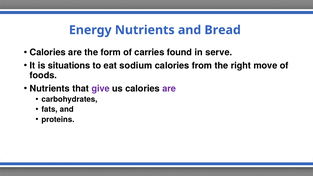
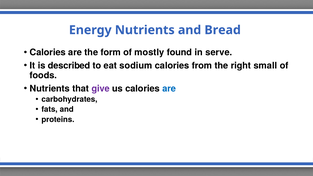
carries: carries -> mostly (149, 52)
situations: situations -> described (69, 66)
move: move -> small (265, 66)
are colour: purple -> blue (169, 89)
